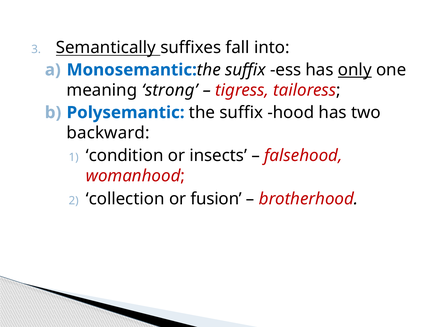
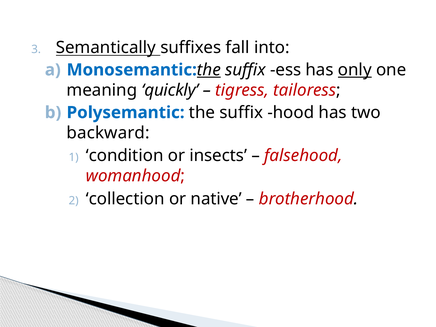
the underline: none -> present (209, 70)
strong: strong -> quickly (170, 90)
fusion: fusion -> native (216, 199)
